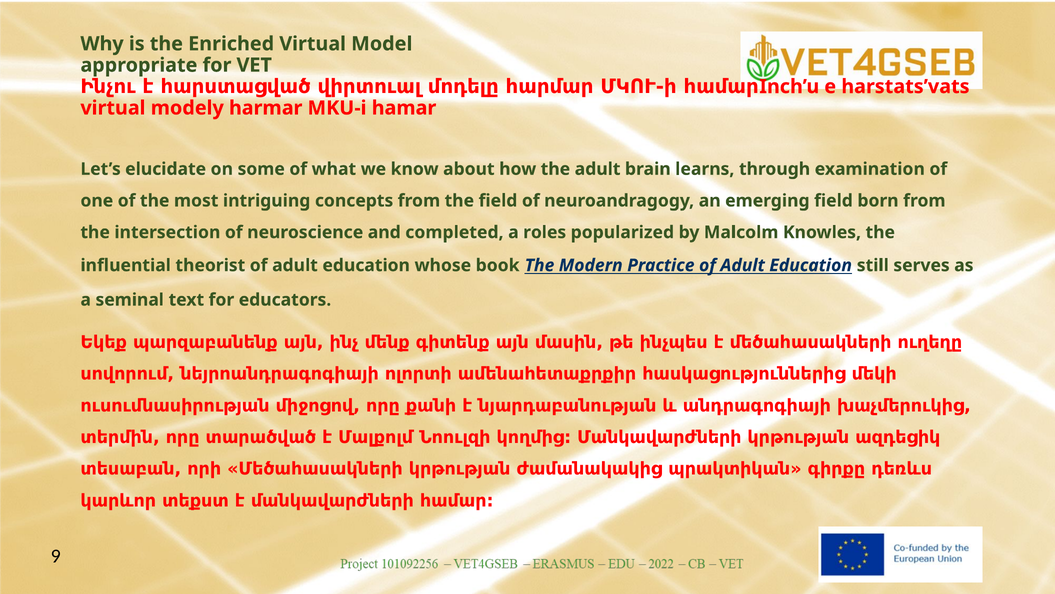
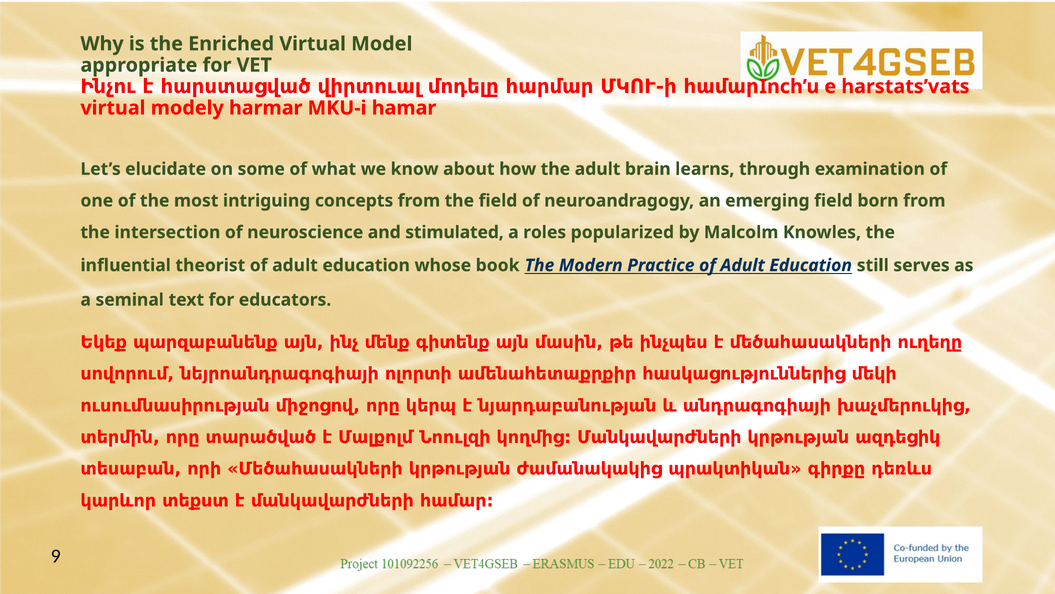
completed: completed -> stimulated (455, 232)
քանի: քանի -> կերպ (431, 405)
